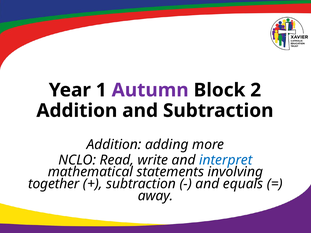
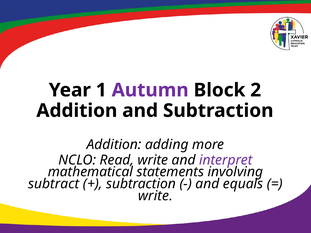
interpret colour: blue -> purple (226, 160)
together: together -> subtract (54, 184)
away: away -> write (155, 196)
